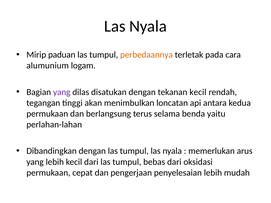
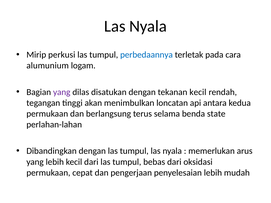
paduan: paduan -> perkusi (62, 55)
perbedaannya colour: orange -> blue (146, 55)
yaitu: yaitu -> state (216, 114)
